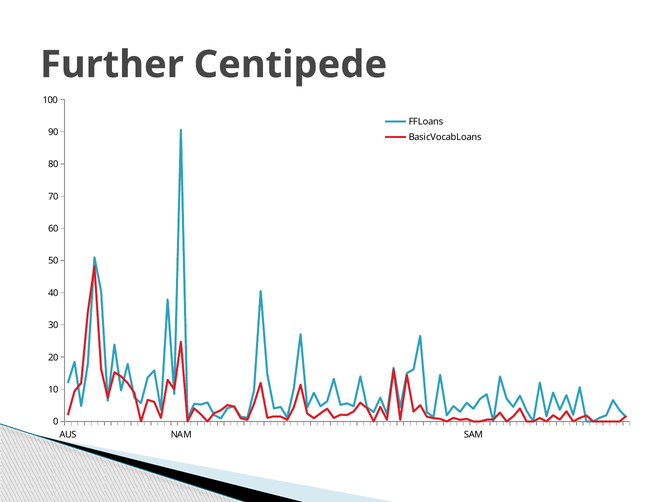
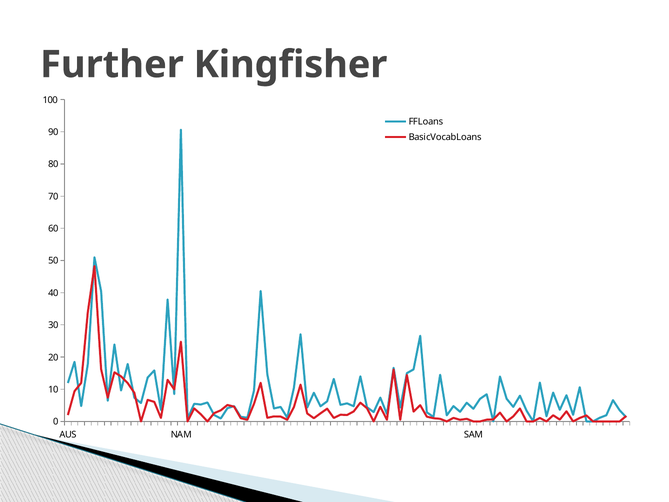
Centipede: Centipede -> Kingfisher (290, 65)
